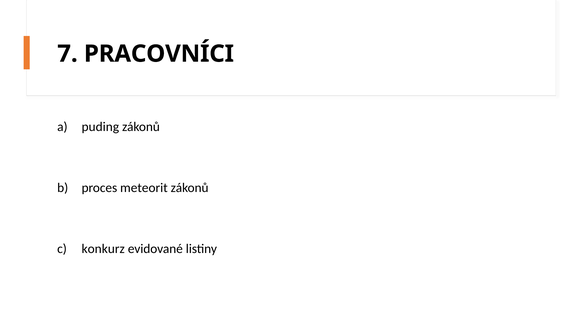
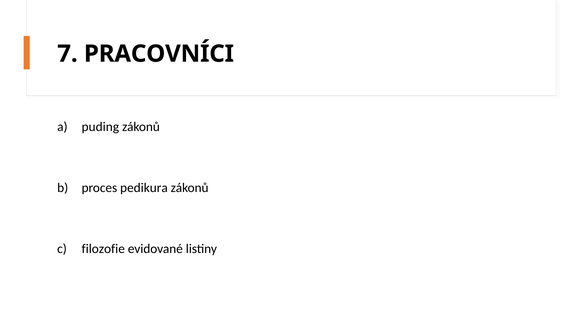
meteorit: meteorit -> pedikura (144, 188)
konkurz: konkurz -> filozofie (103, 249)
